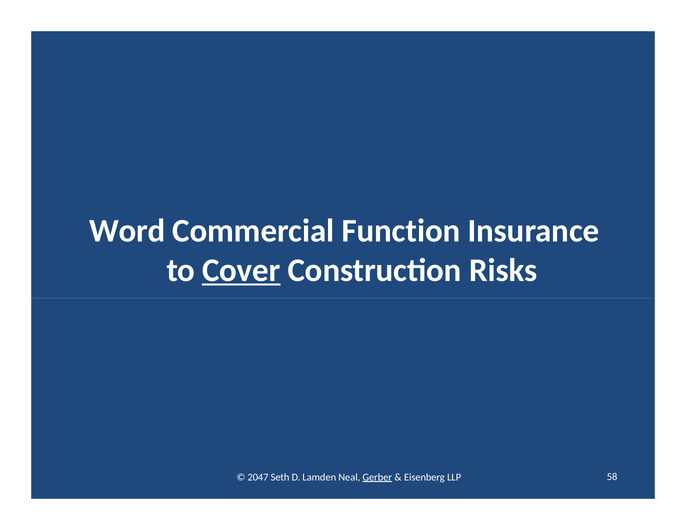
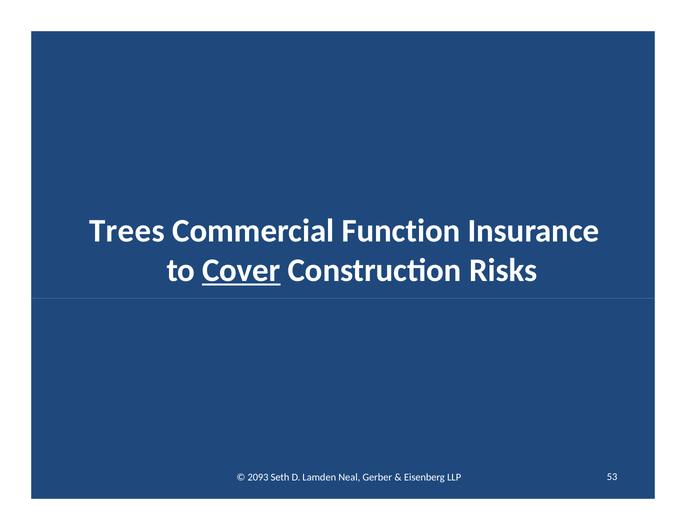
Word: Word -> Trees (127, 231)
2047: 2047 -> 2093 (258, 477)
Gerber underline: present -> none (377, 477)
58: 58 -> 53 (612, 477)
